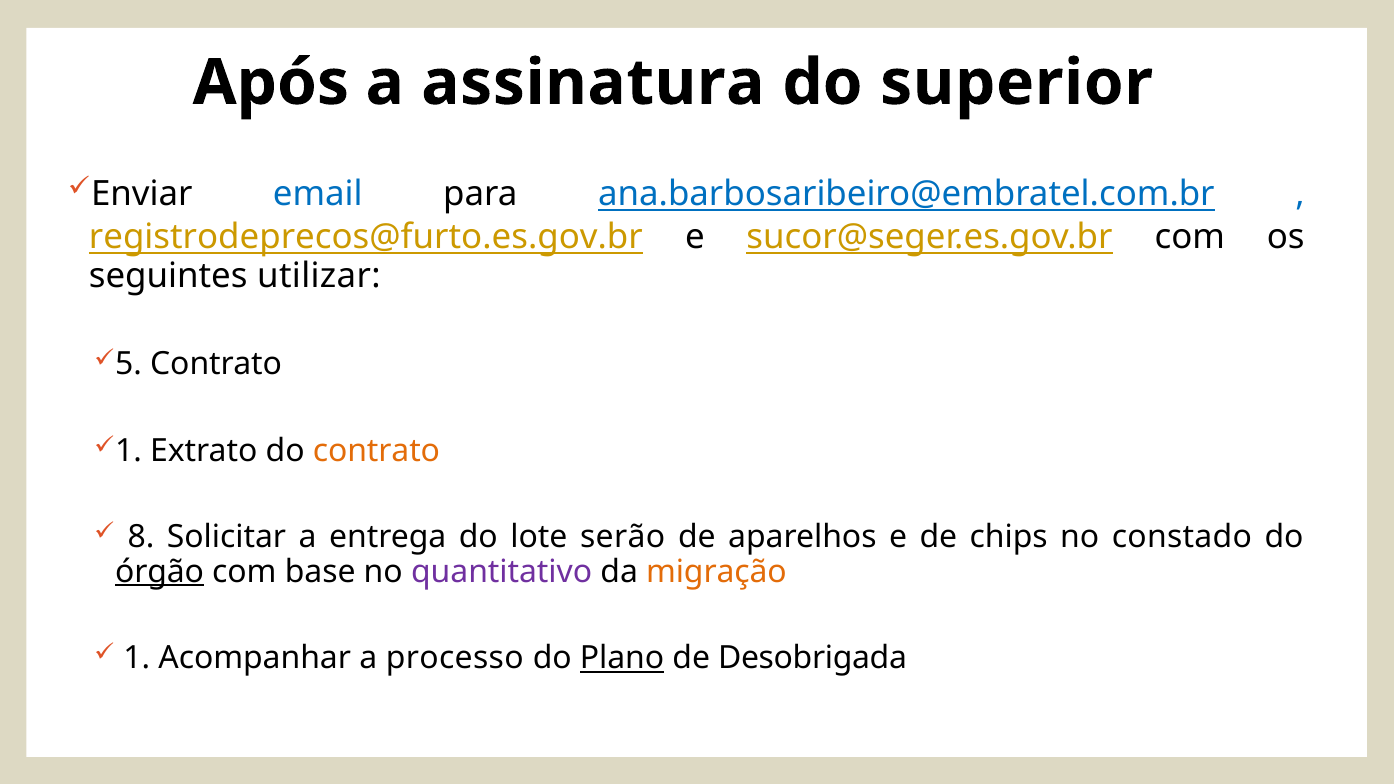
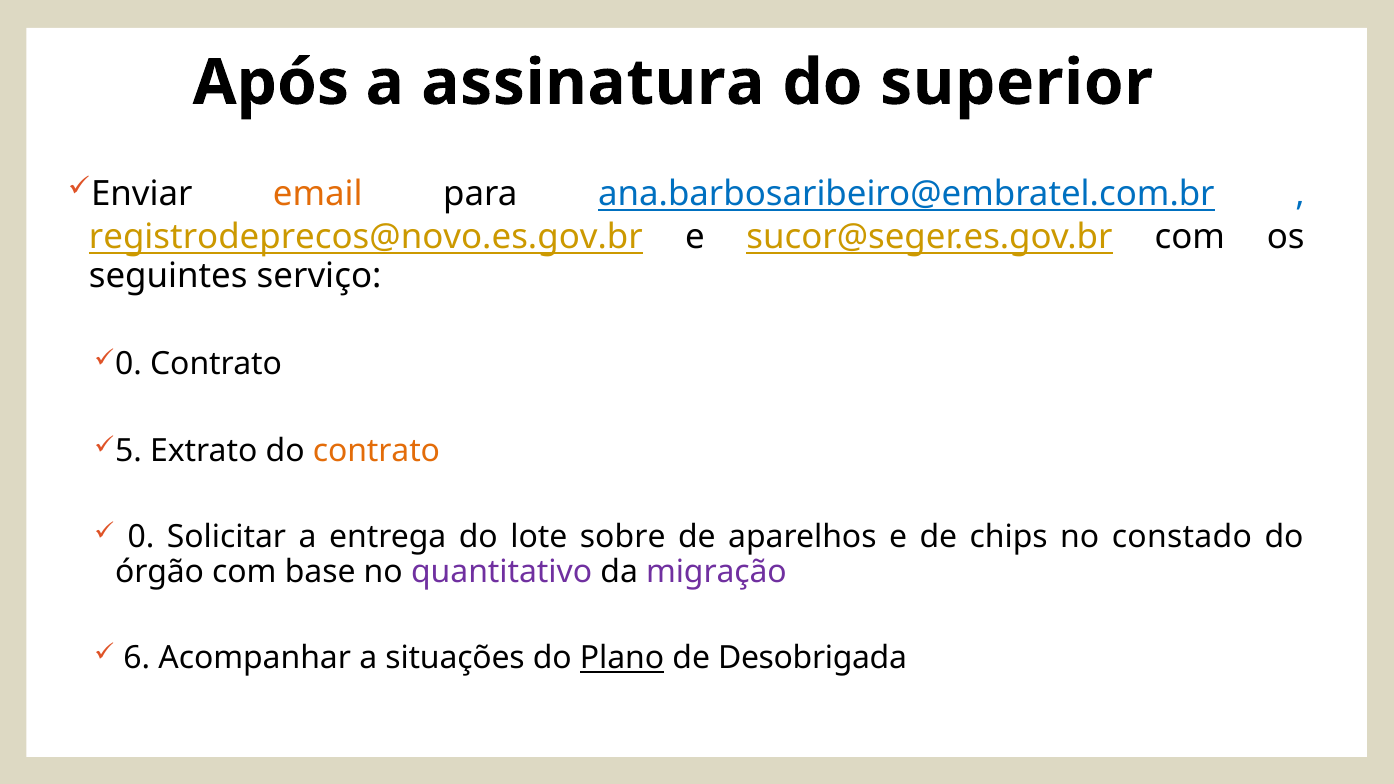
email colour: blue -> orange (318, 195)
registrodeprecos@furto.es.gov.br: registrodeprecos@furto.es.gov.br -> registrodeprecos@novo.es.gov.br (366, 237)
utilizar: utilizar -> serviço (319, 276)
5: 5 -> 0 (129, 364)
1: 1 -> 5 (129, 451)
8: 8 -> 0 (141, 537)
serão: serão -> sobre (623, 537)
órgão underline: present -> none (160, 572)
migração colour: orange -> purple (716, 572)
1: 1 -> 6 (137, 658)
processo: processo -> situações (455, 658)
